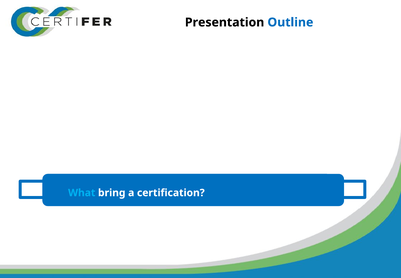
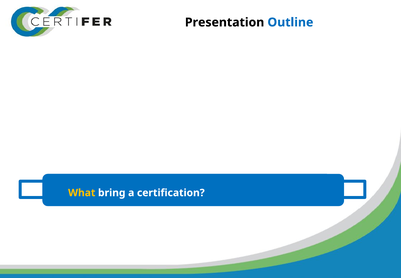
What colour: light blue -> yellow (82, 193)
